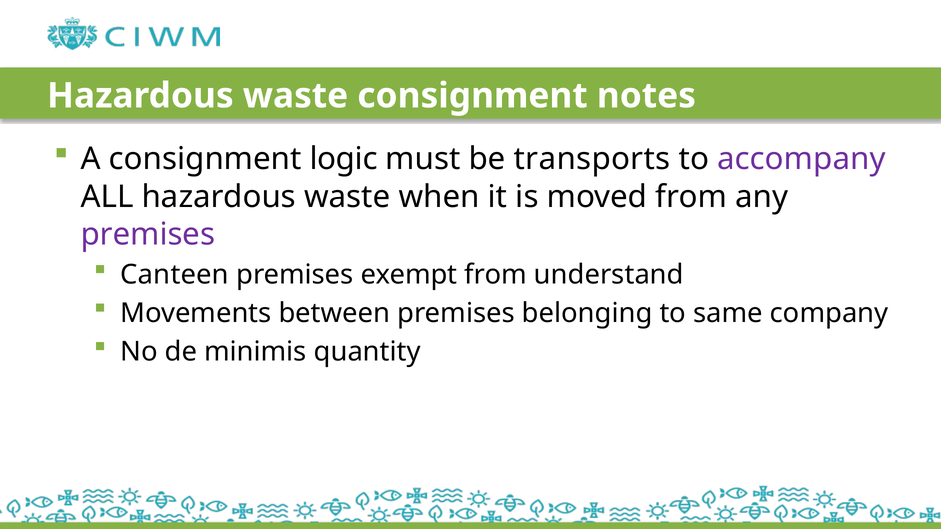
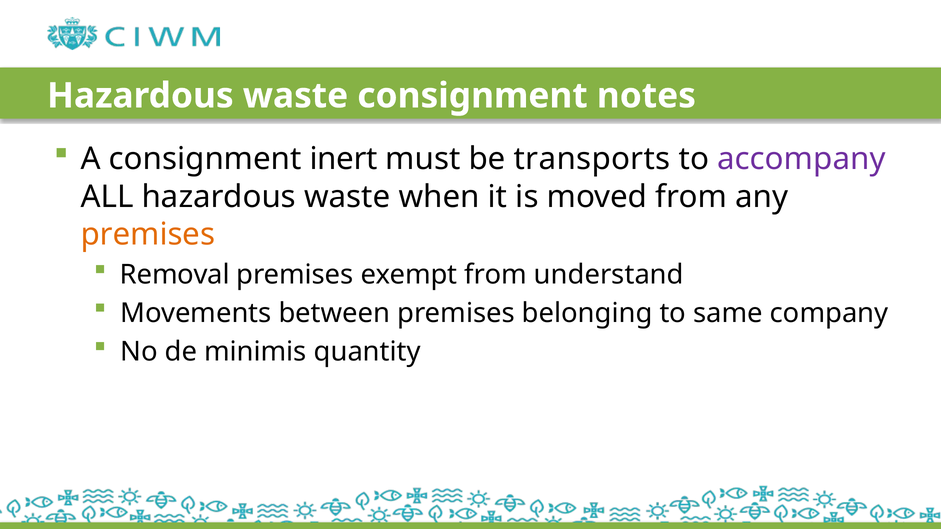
logic: logic -> inert (344, 159)
premises colour: purple -> orange (148, 235)
Canteen: Canteen -> Removal (175, 275)
